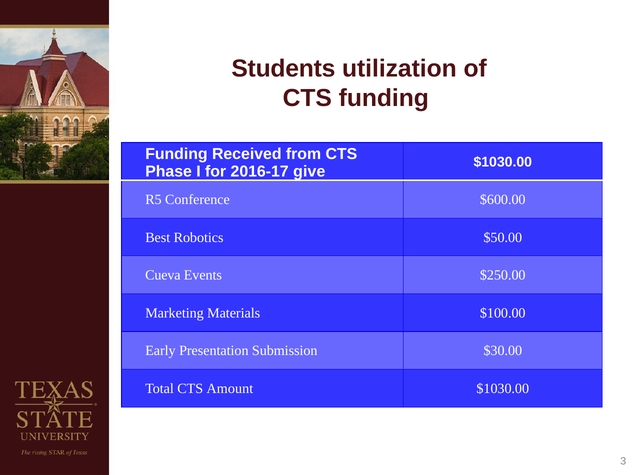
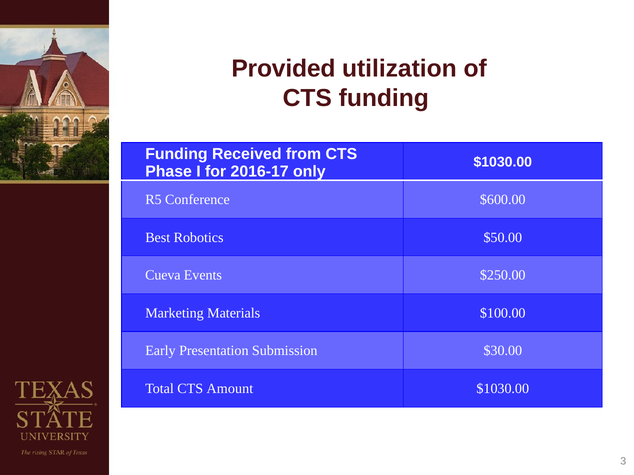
Students: Students -> Provided (283, 69)
give: give -> only (309, 172)
